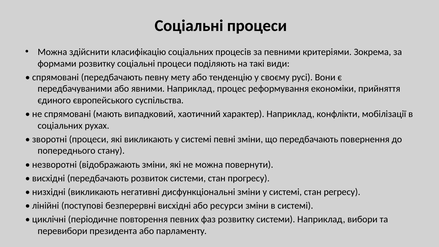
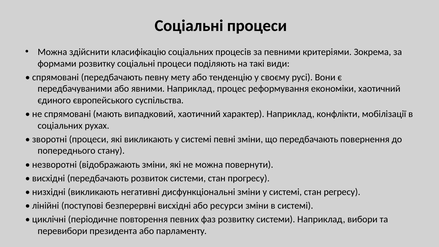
економіки прийняття: прийняття -> хаотичний (379, 89)
